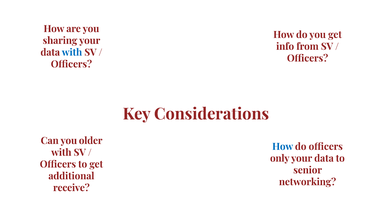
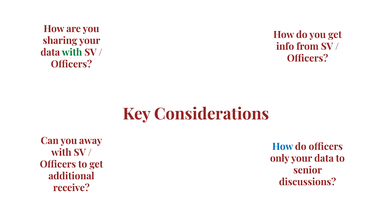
with colour: blue -> green (72, 52)
older: older -> away (91, 140)
networking: networking -> discussions (308, 182)
